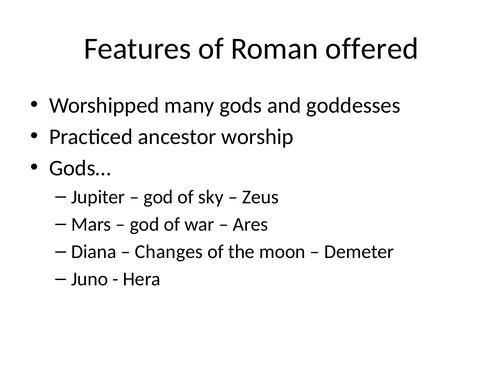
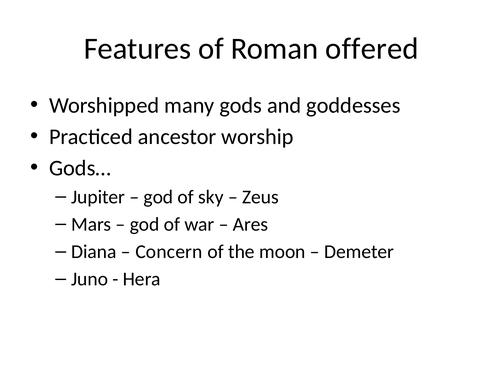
Changes: Changes -> Concern (169, 252)
